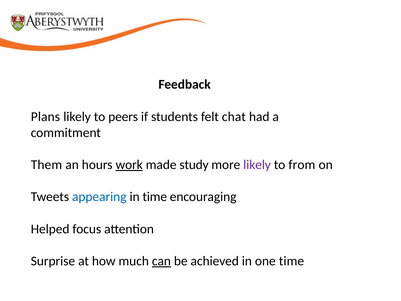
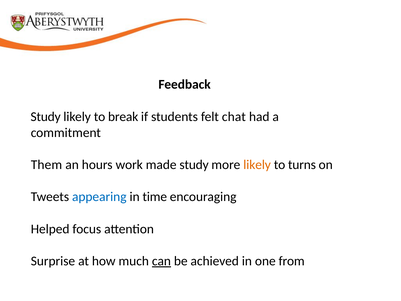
Plans: Plans -> Study (46, 117)
peers: peers -> break (123, 117)
work underline: present -> none (129, 165)
likely colour: purple -> orange (257, 165)
from: from -> turns (302, 165)
one time: time -> from (292, 261)
